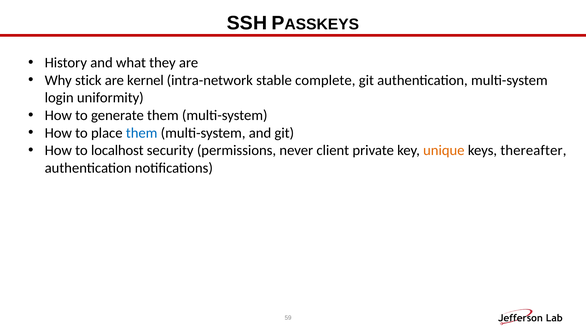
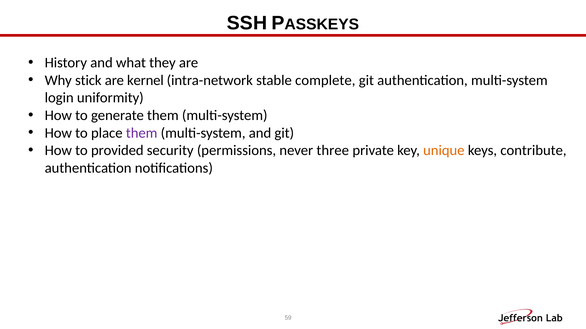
them colour: blue -> purple (142, 133)
localhost: localhost -> provided (117, 151)
client: client -> three (333, 151)
thereafter: thereafter -> contribute (533, 151)
